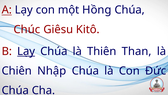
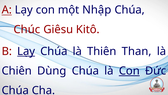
Hồng: Hồng -> Nhập (97, 10)
Nhập: Nhập -> Dùng (52, 71)
Con underline: none -> present (129, 71)
